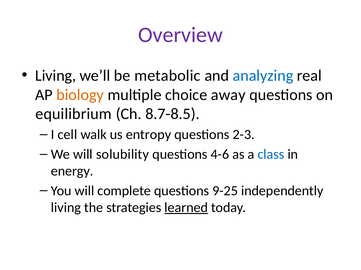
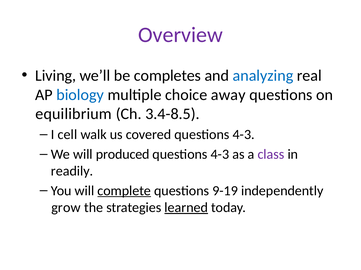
metabolic: metabolic -> completes (167, 76)
biology colour: orange -> blue (80, 95)
8.7-8.5: 8.7-8.5 -> 3.4-8.5 (173, 114)
entropy: entropy -> covered (149, 135)
2-3: 2-3 -> 4-3 (244, 135)
solubility: solubility -> produced (123, 155)
4-6: 4-6 -> 4-3 (220, 155)
class colour: blue -> purple (271, 155)
energy: energy -> readily (72, 172)
complete underline: none -> present (124, 191)
9-25: 9-25 -> 9-19 (225, 191)
living: living -> grow (66, 208)
